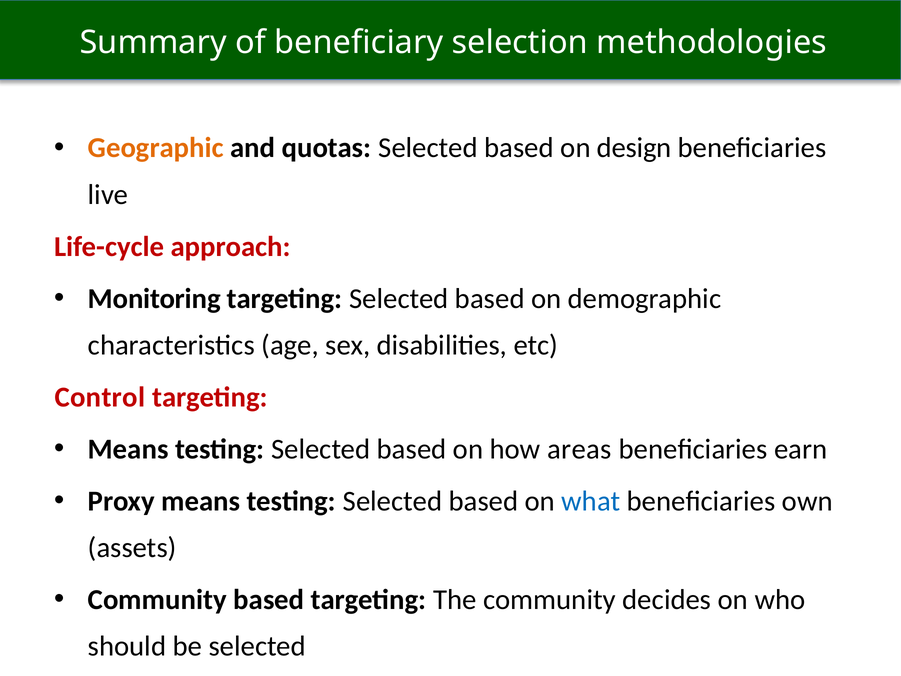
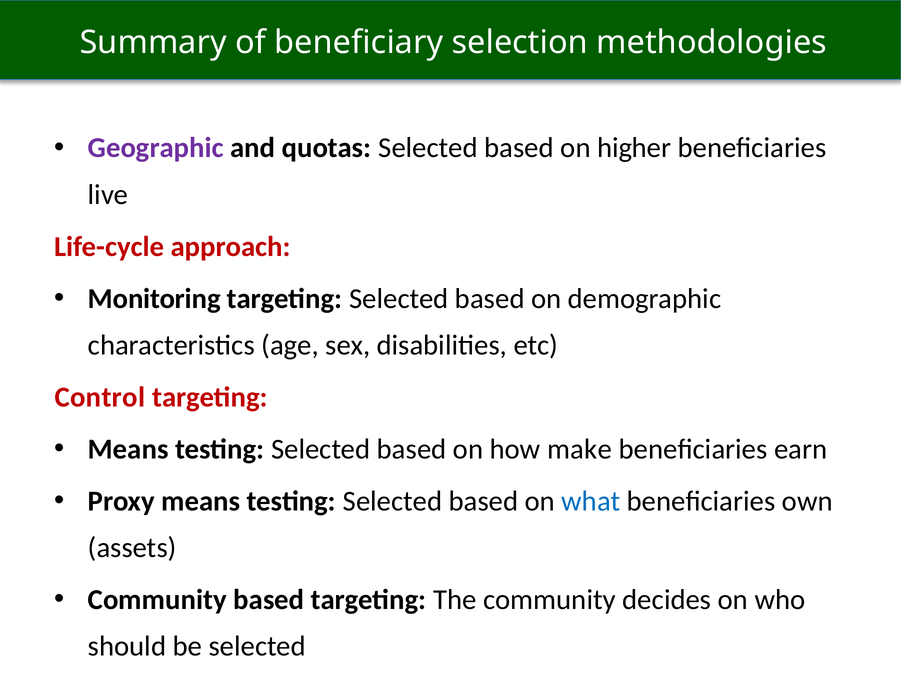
Geographic colour: orange -> purple (156, 148)
design: design -> higher (634, 148)
areas: areas -> make (580, 449)
